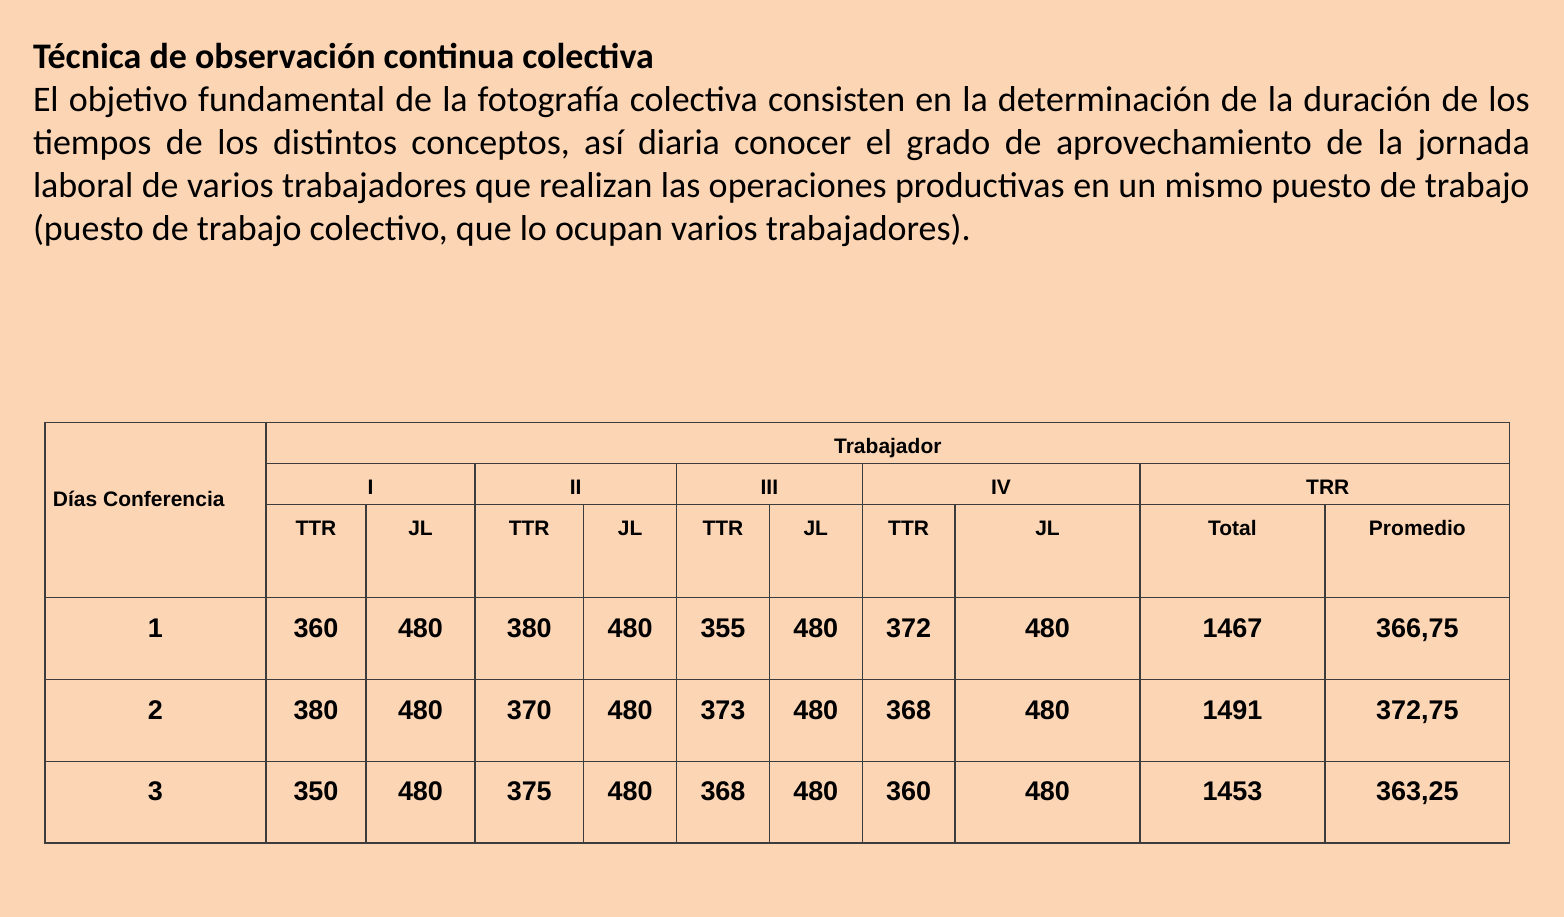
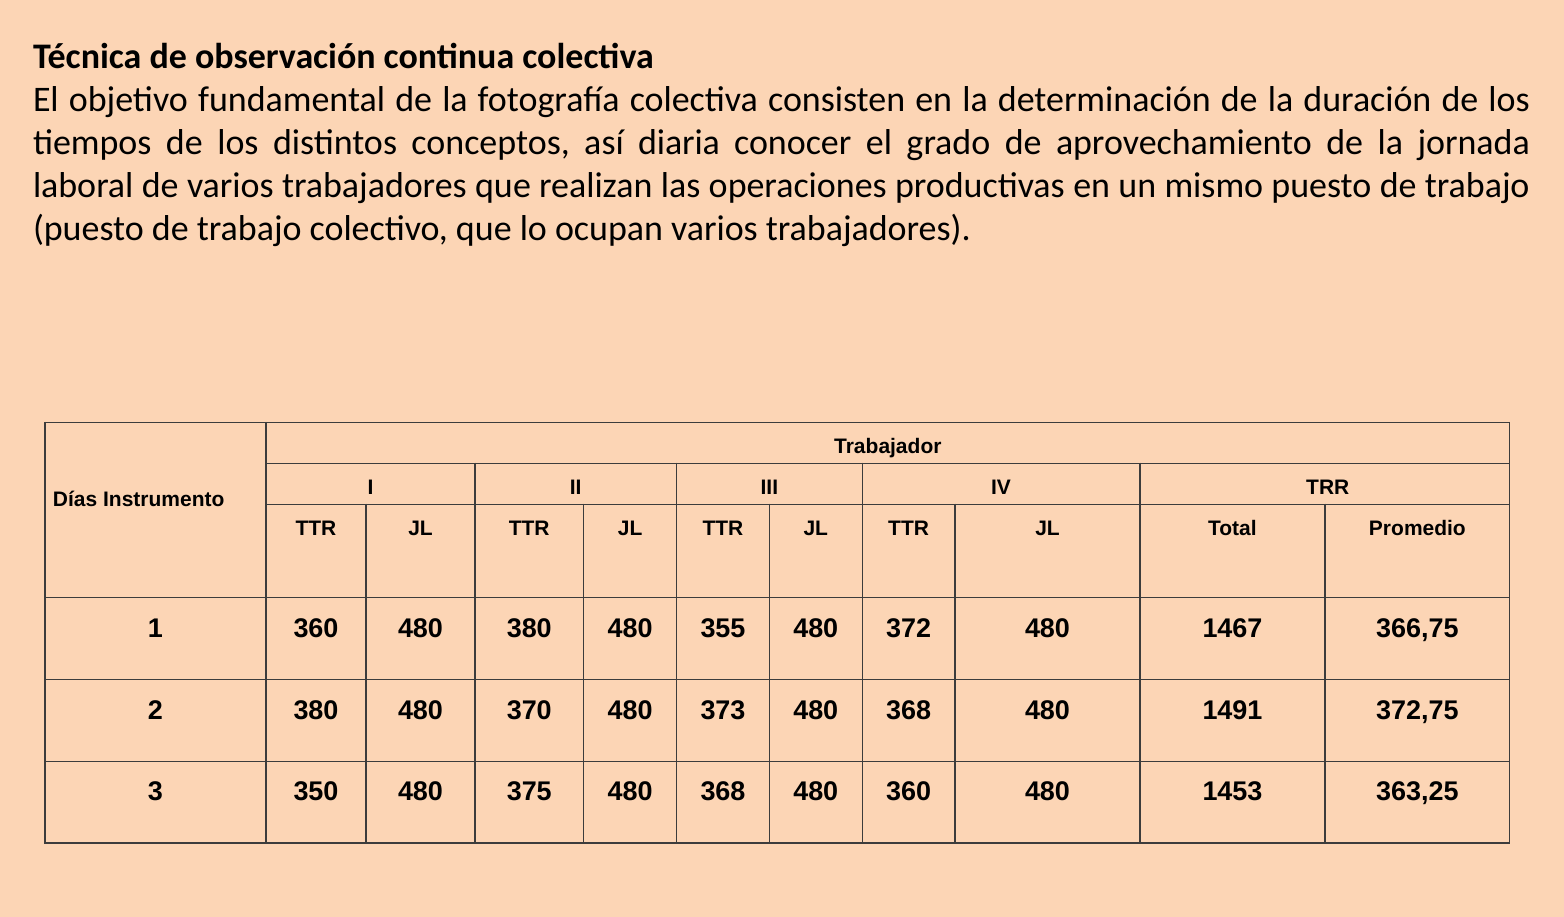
Conferencia: Conferencia -> Instrumento (164, 500)
